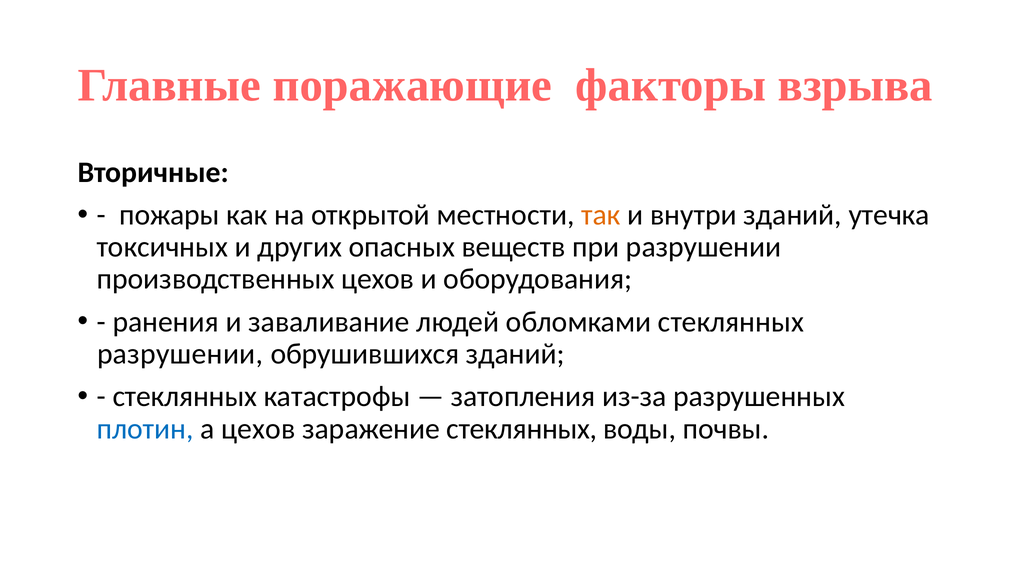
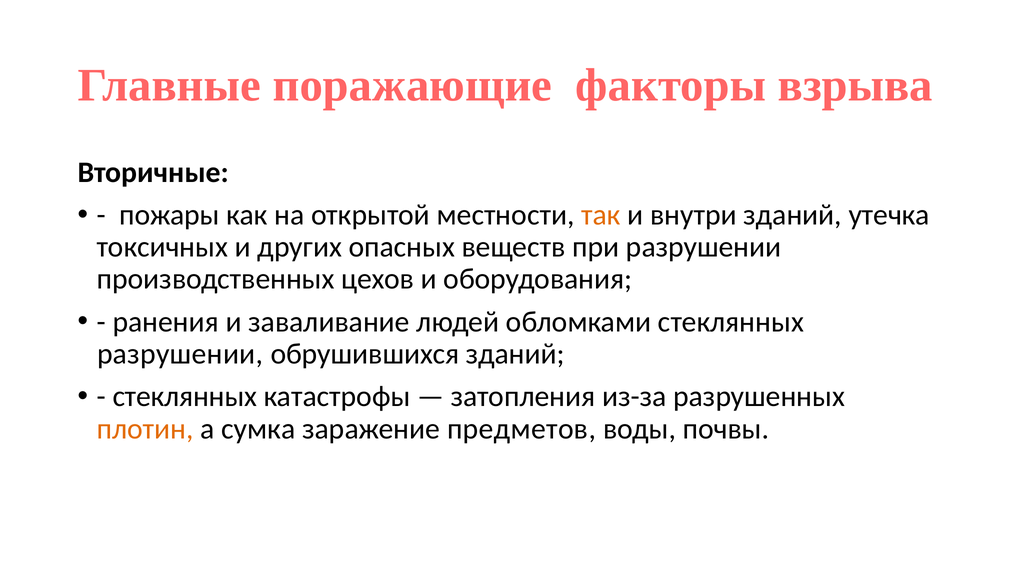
плотин colour: blue -> orange (145, 429)
а цехов: цехов -> сумка (258, 429)
заражение стеклянных: стеклянных -> предметов (522, 429)
